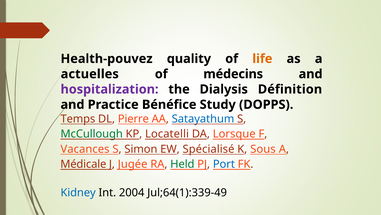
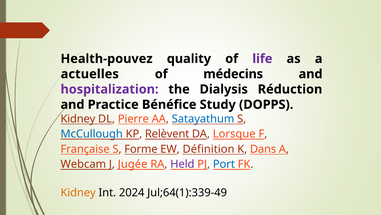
life colour: orange -> purple (262, 59)
Définition: Définition -> Réduction (290, 89)
Temps: Temps -> Kidney (78, 118)
McCullough colour: green -> blue (92, 134)
Locatelli: Locatelli -> Relèvent (167, 134)
Vacances: Vacances -> Française (85, 149)
Simon: Simon -> Forme (141, 149)
Spécialisé: Spécialisé -> Définition (209, 149)
Sous: Sous -> Dans (263, 149)
Médicale: Médicale -> Webcam (83, 164)
Held colour: green -> purple (182, 164)
Kidney colour: blue -> orange (78, 192)
2004: 2004 -> 2024 (132, 192)
